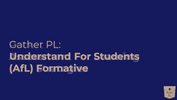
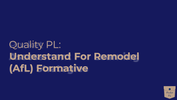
Gather: Gather -> Quality (26, 44)
Students: Students -> Remodel (117, 56)
